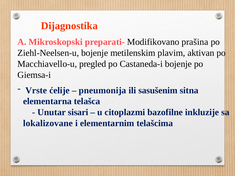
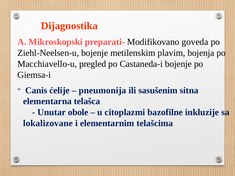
prašina: prašina -> goveda (195, 42)
aktivan: aktivan -> bojenja (201, 53)
Vrste: Vrste -> Canis (36, 90)
sisari: sisari -> obole (78, 112)
